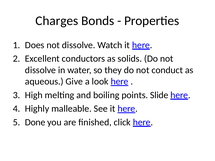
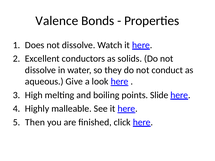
Charges: Charges -> Valence (57, 21)
Done: Done -> Then (35, 122)
